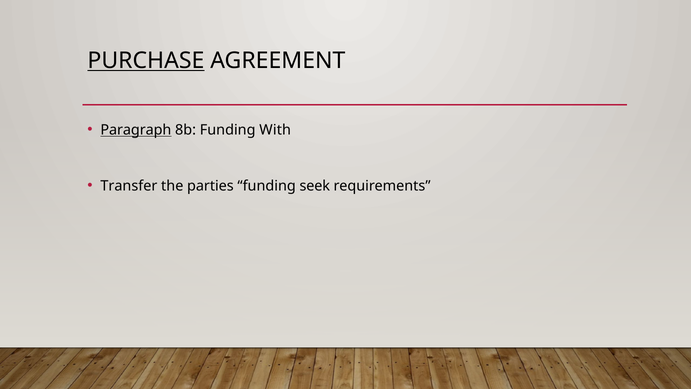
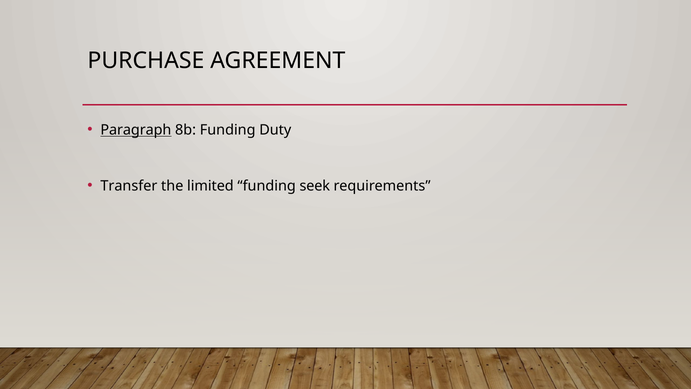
PURCHASE underline: present -> none (146, 61)
With: With -> Duty (275, 130)
parties: parties -> limited (210, 186)
